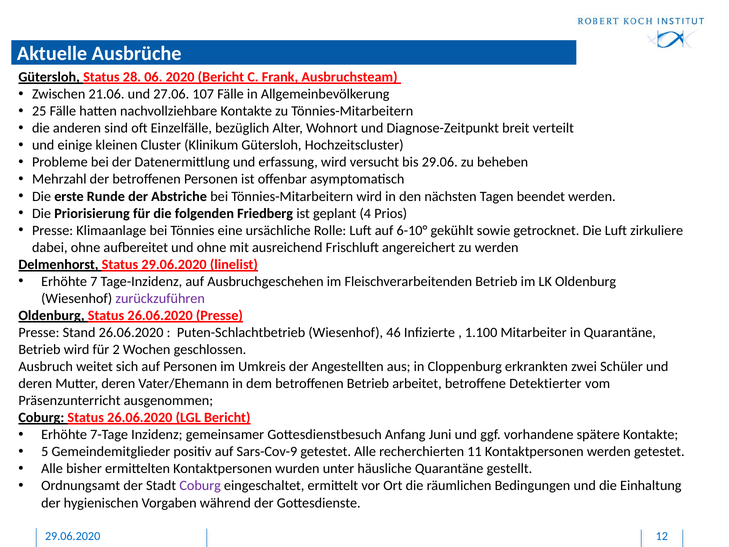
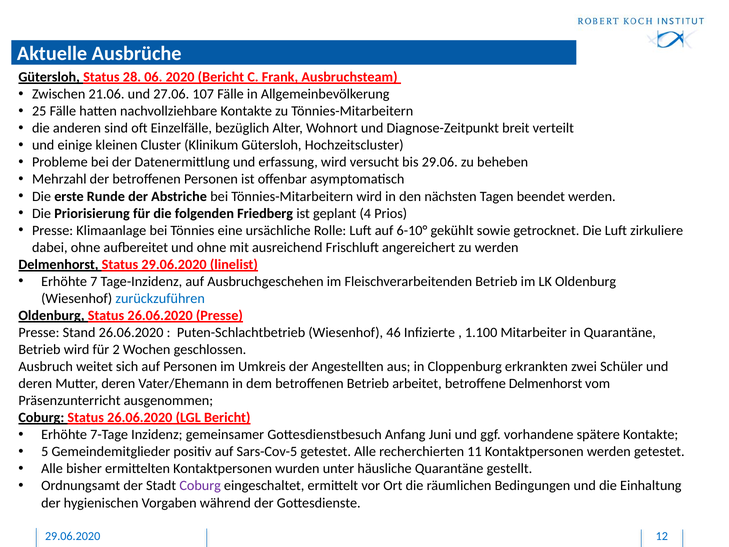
zurückzuführen colour: purple -> blue (160, 298)
betroffene Detektierter: Detektierter -> Delmenhorst (546, 383)
Sars-Cov-9: Sars-Cov-9 -> Sars-Cov-5 (267, 452)
